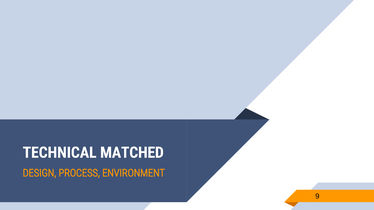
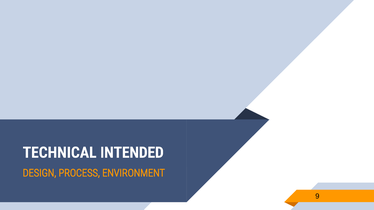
MATCHED: MATCHED -> INTENDED (132, 153)
